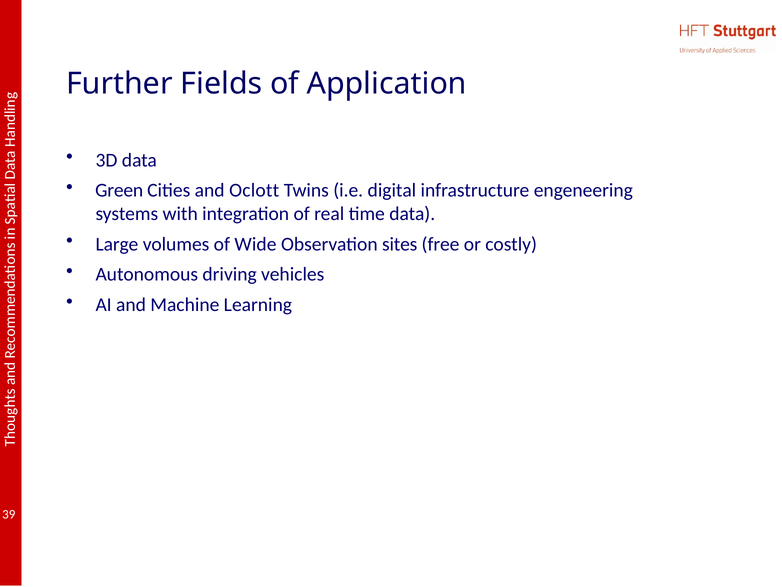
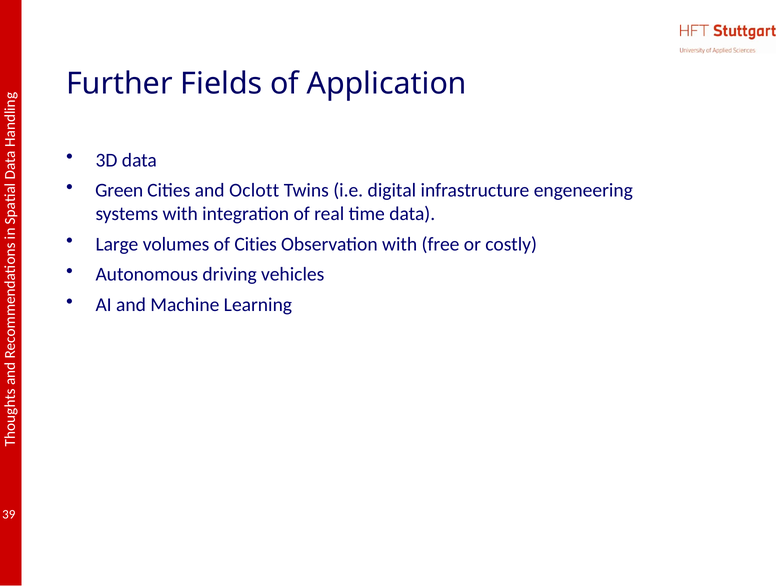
of Wide: Wide -> Cities (256, 244)
Observation sites: sites -> with (400, 244)
